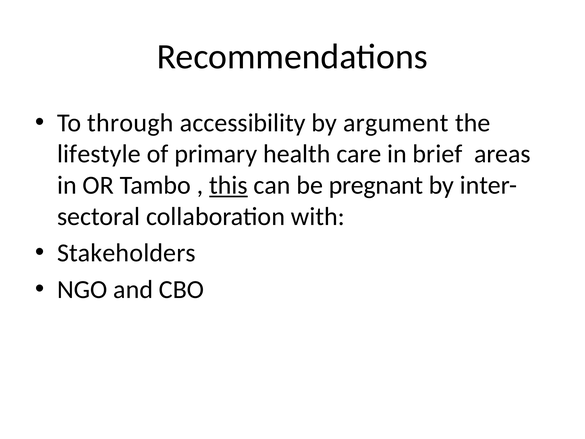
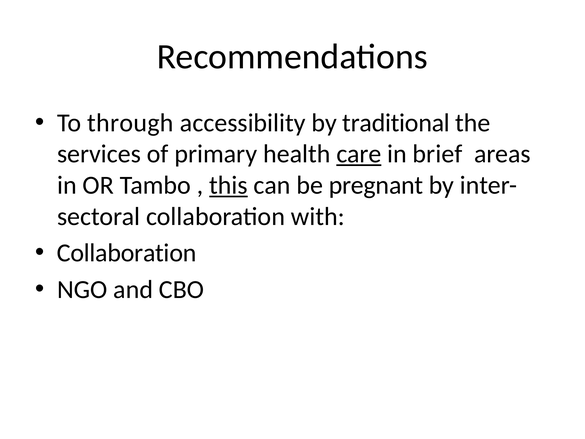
argument: argument -> traditional (396, 123)
lifestyle: lifestyle -> services (99, 154)
care underline: none -> present (359, 154)
Stakeholders: Stakeholders -> Collaboration (127, 253)
